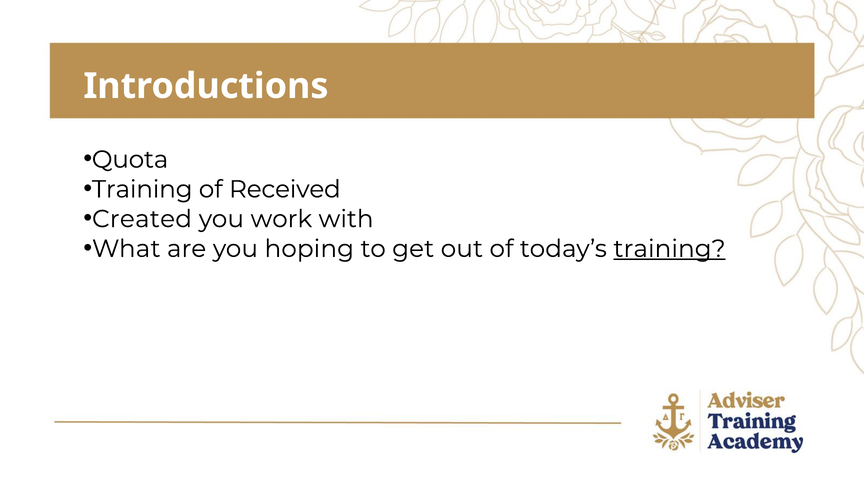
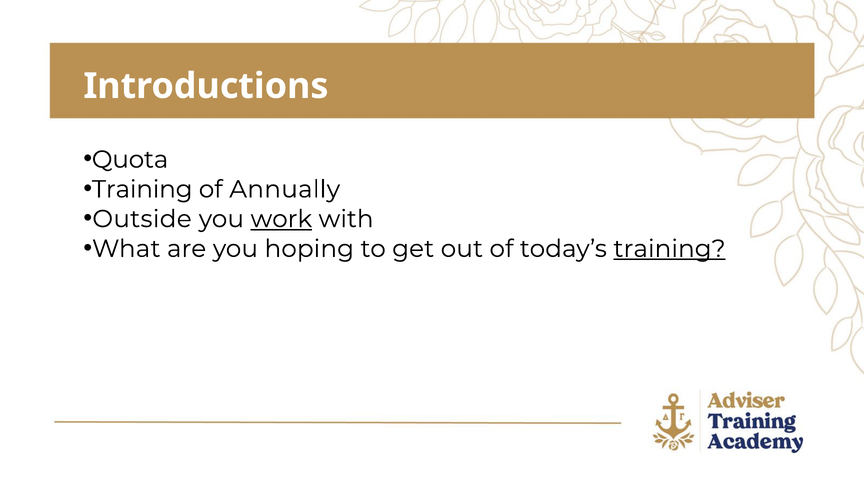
Received: Received -> Annually (285, 189)
Created: Created -> Outside (142, 219)
work underline: none -> present (281, 219)
